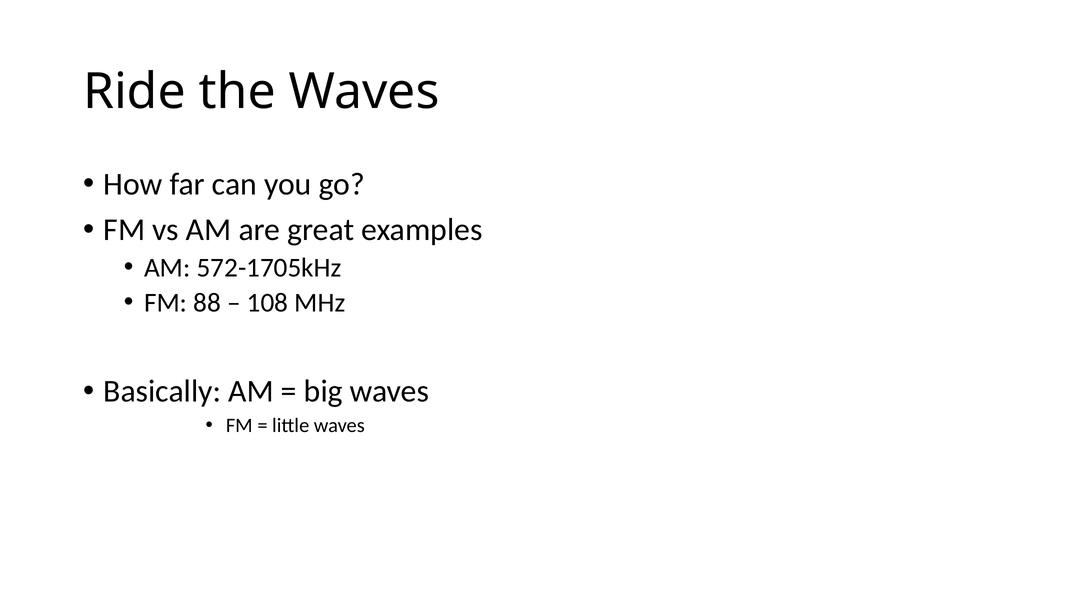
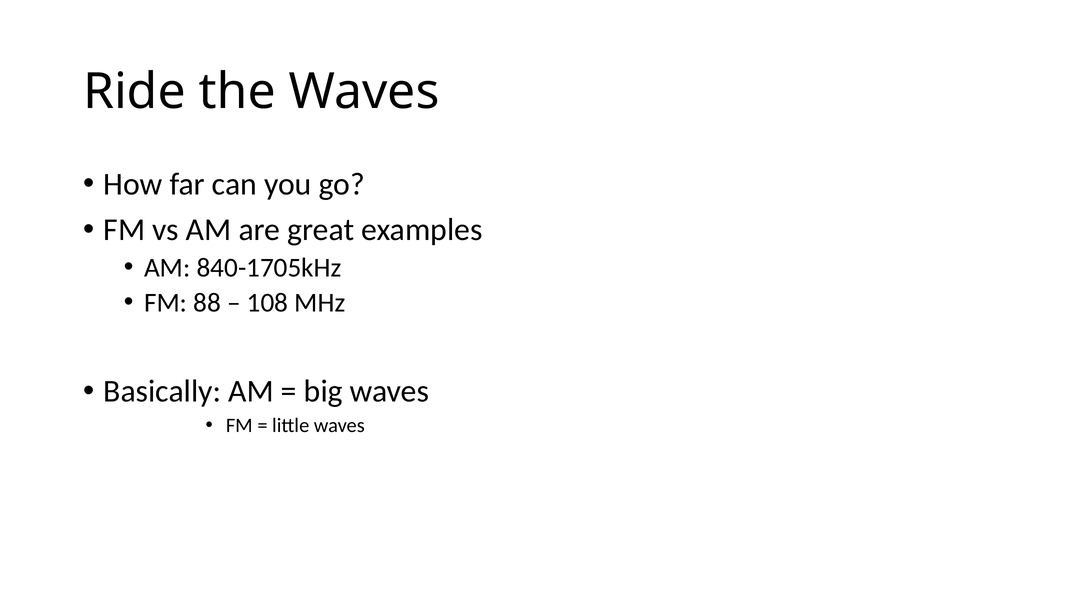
572-1705kHz: 572-1705kHz -> 840-1705kHz (269, 267)
